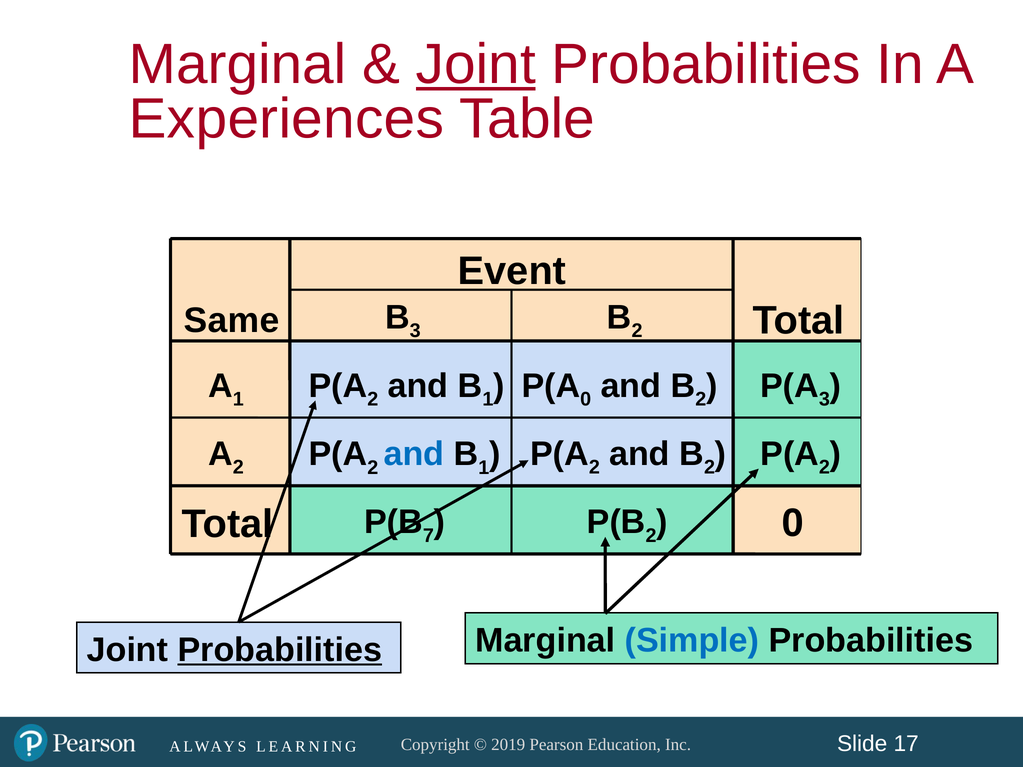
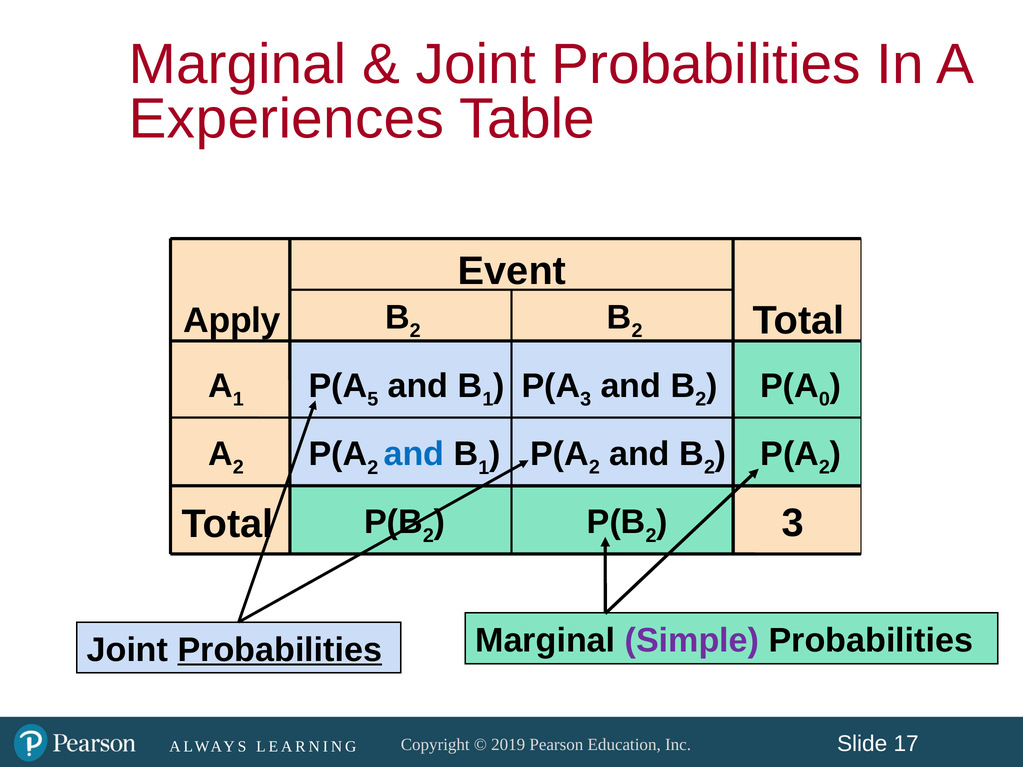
Joint underline: present -> none (476, 64)
3: 3 -> 2 (415, 331)
Same: Same -> Apply (232, 321)
2: 2 -> 5 (373, 399)
0: 0 -> 3 (586, 399)
3: 3 -> 0 (824, 399)
Total 0: 0 -> 3 (793, 523)
7: 7 -> 2 (428, 536)
Simple colour: blue -> purple (692, 641)
